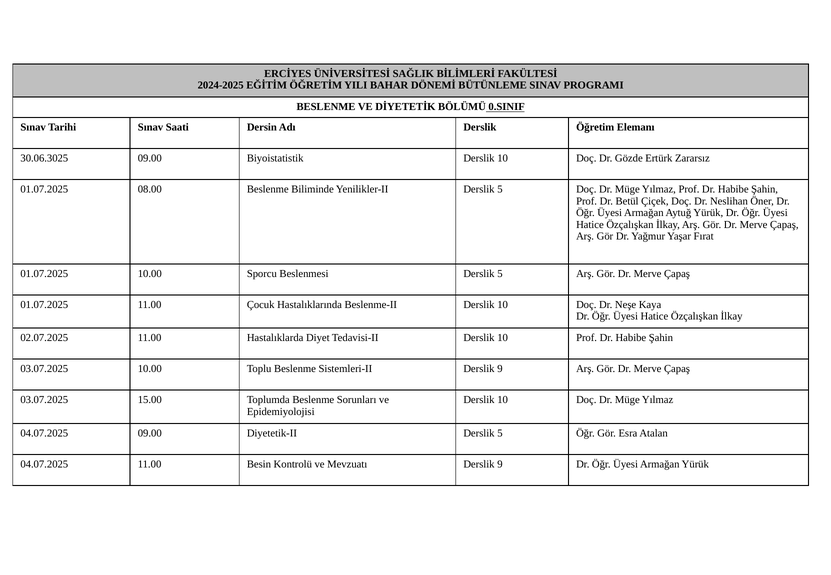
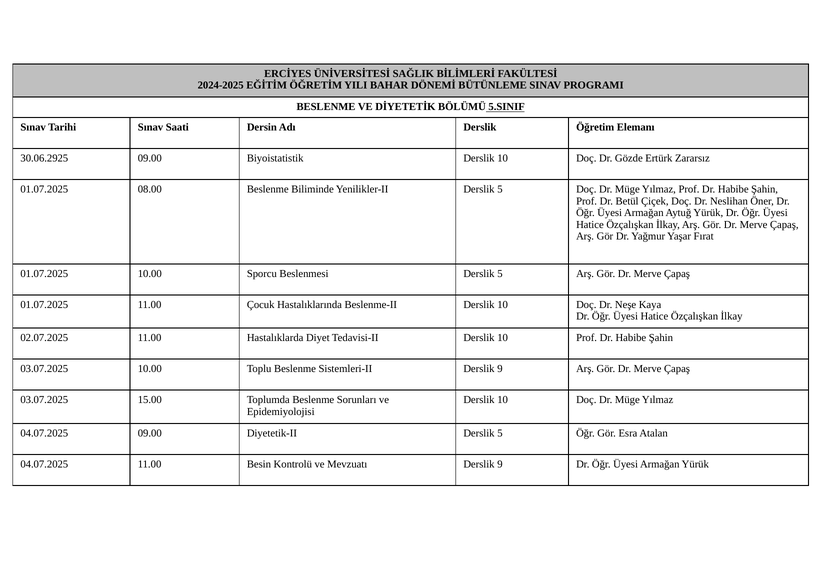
0.SINIF: 0.SINIF -> 5.SINIF (507, 107)
30.06.3025: 30.06.3025 -> 30.06.2925 (44, 158)
